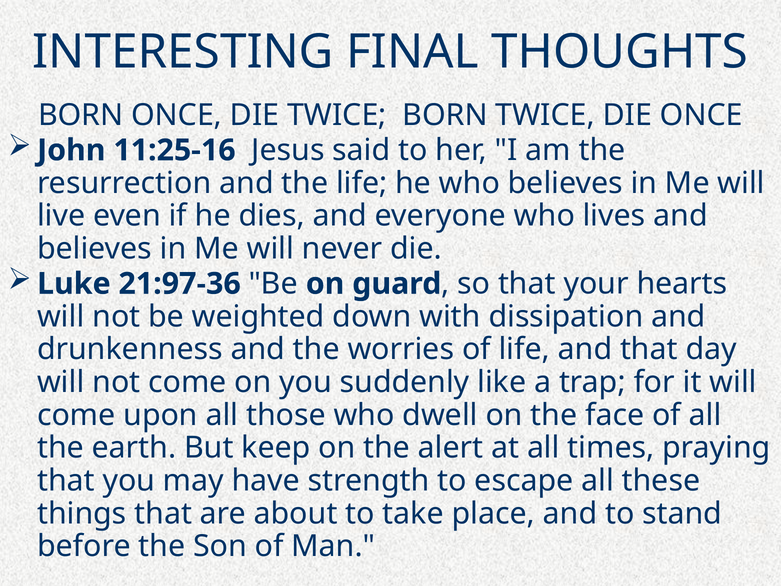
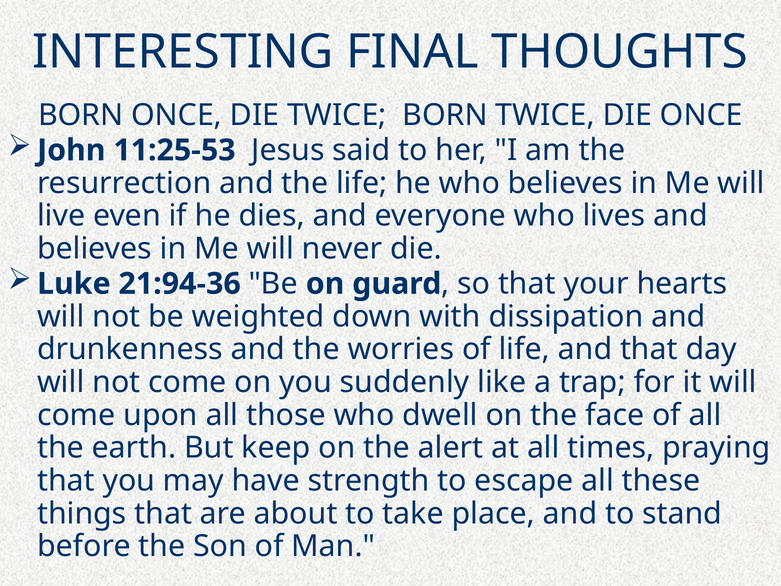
11:25-16: 11:25-16 -> 11:25-53 (175, 150)
21:97-36: 21:97-36 -> 21:94-36 (180, 284)
